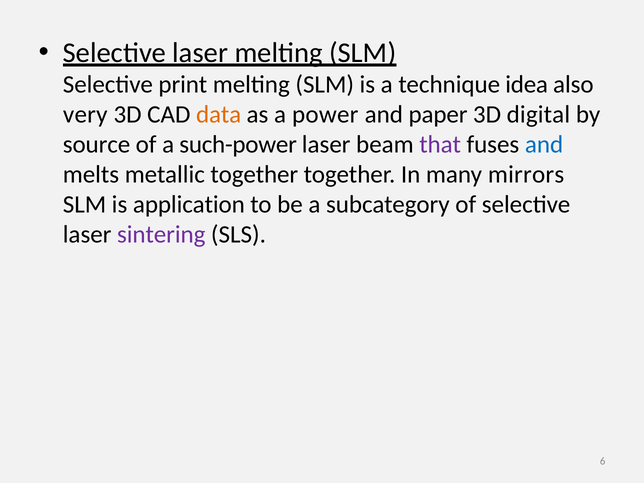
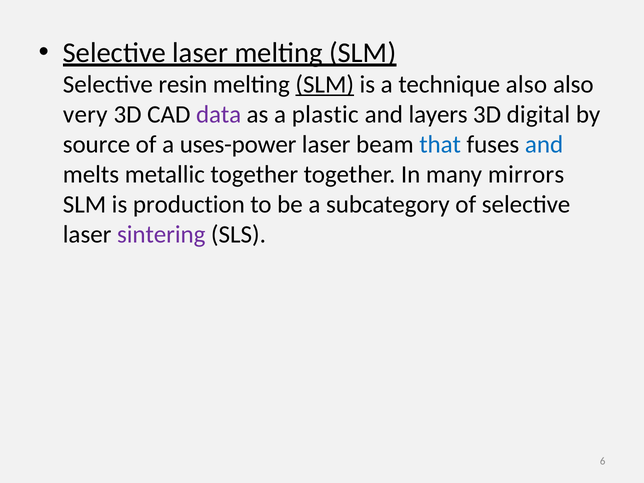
print: print -> resin (183, 85)
SLM underline: none -> present (325, 85)
technique idea: idea -> also (526, 85)
data colour: orange -> purple (219, 115)
power: power -> plastic (325, 115)
paper: paper -> layers (438, 115)
such-power: such-power -> uses-power (238, 145)
that colour: purple -> blue (440, 145)
application: application -> production (189, 205)
